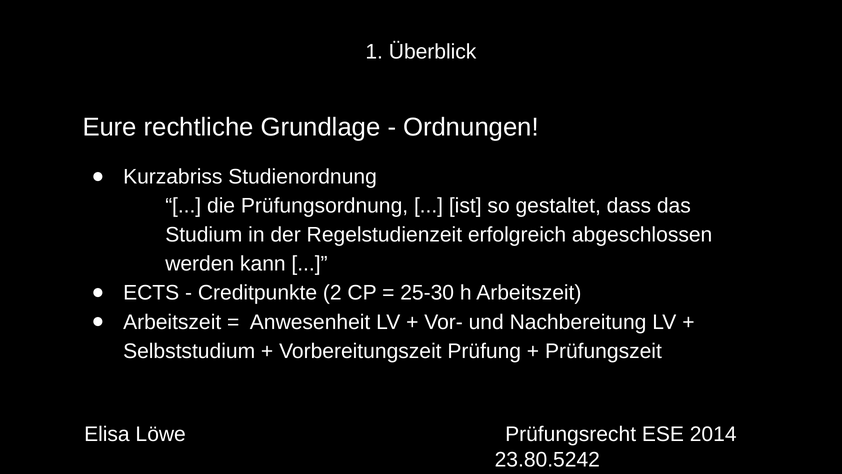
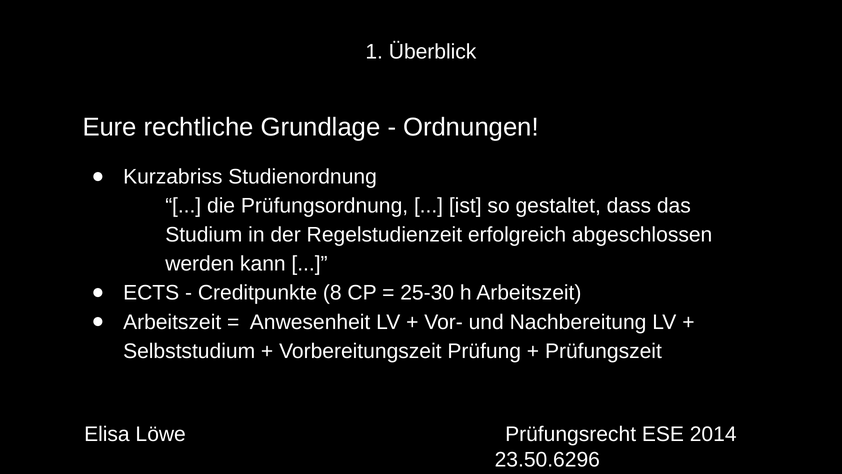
2: 2 -> 8 (332, 293)
23.80.5242: 23.80.5242 -> 23.50.6296 (547, 459)
